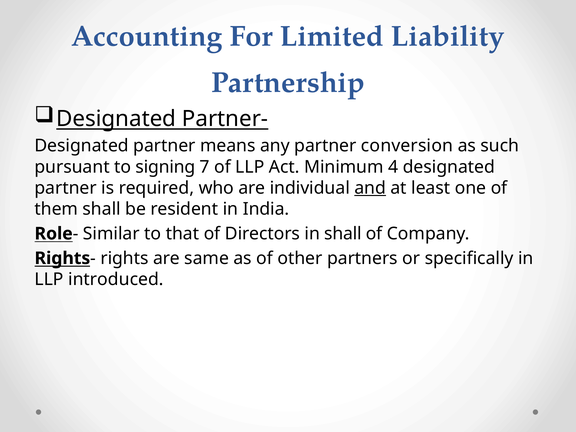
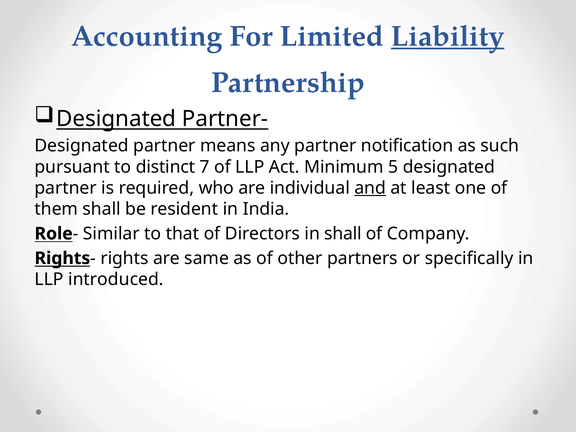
Liability underline: none -> present (448, 36)
conversion: conversion -> notification (407, 146)
signing: signing -> distinct (165, 167)
4: 4 -> 5 (393, 167)
